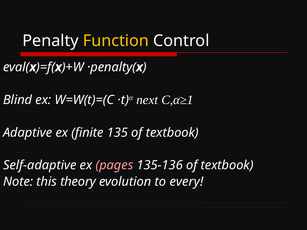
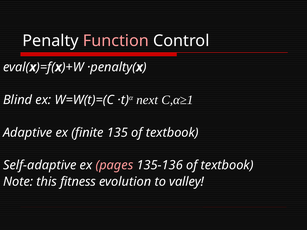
Function colour: yellow -> pink (116, 41)
theory: theory -> fitness (78, 182)
every: every -> valley (187, 182)
